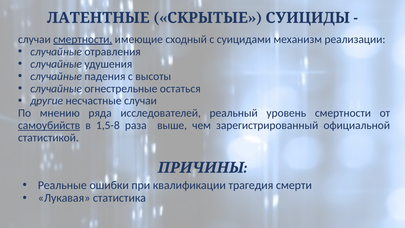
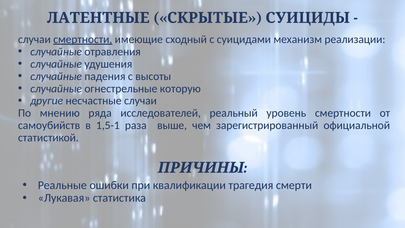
остаться: остаться -> которую (180, 88)
самоубийств underline: present -> none (49, 125)
1,5-8: 1,5-8 -> 1,5-1 (108, 125)
